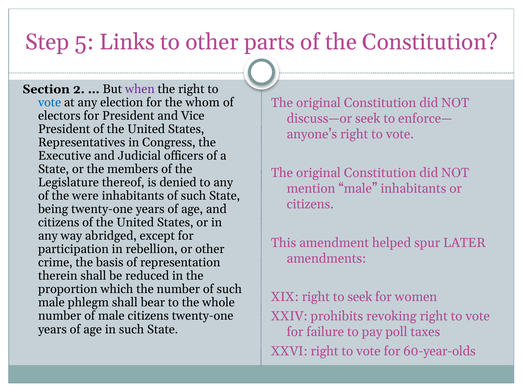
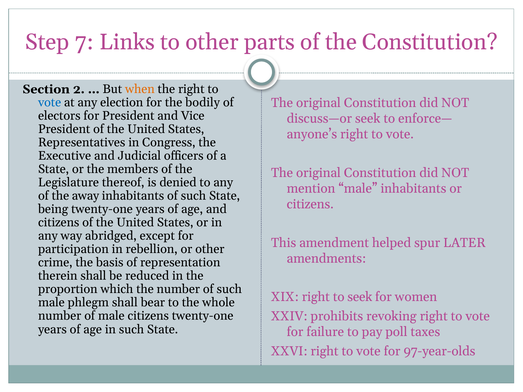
5: 5 -> 7 (84, 42)
when colour: purple -> orange (140, 89)
whom: whom -> bodily (203, 103)
were: were -> away (86, 196)
60-year-olds: 60-year-olds -> 97-year-olds (439, 352)
